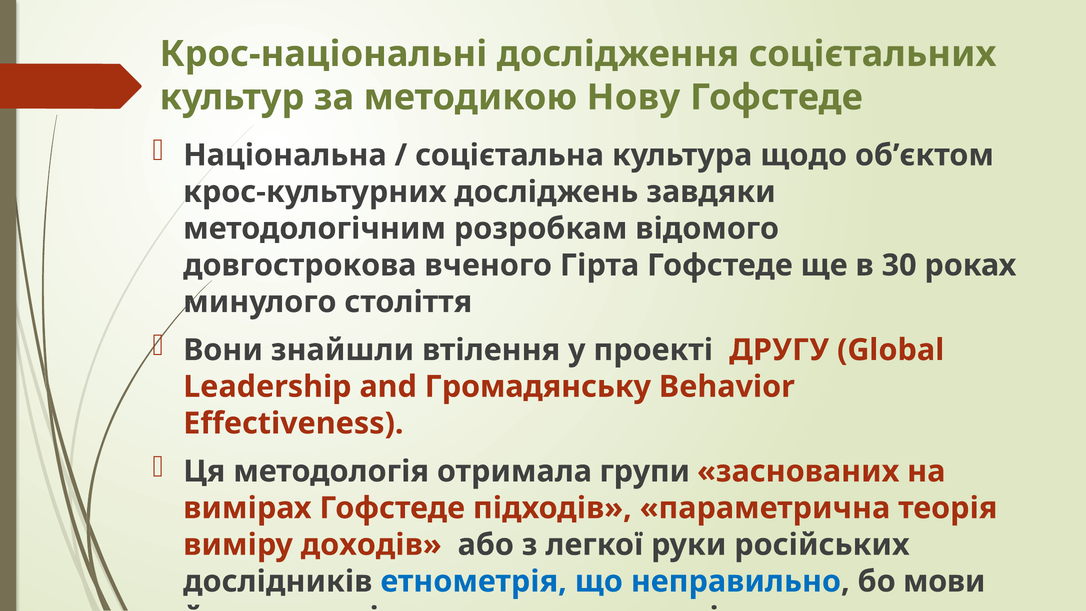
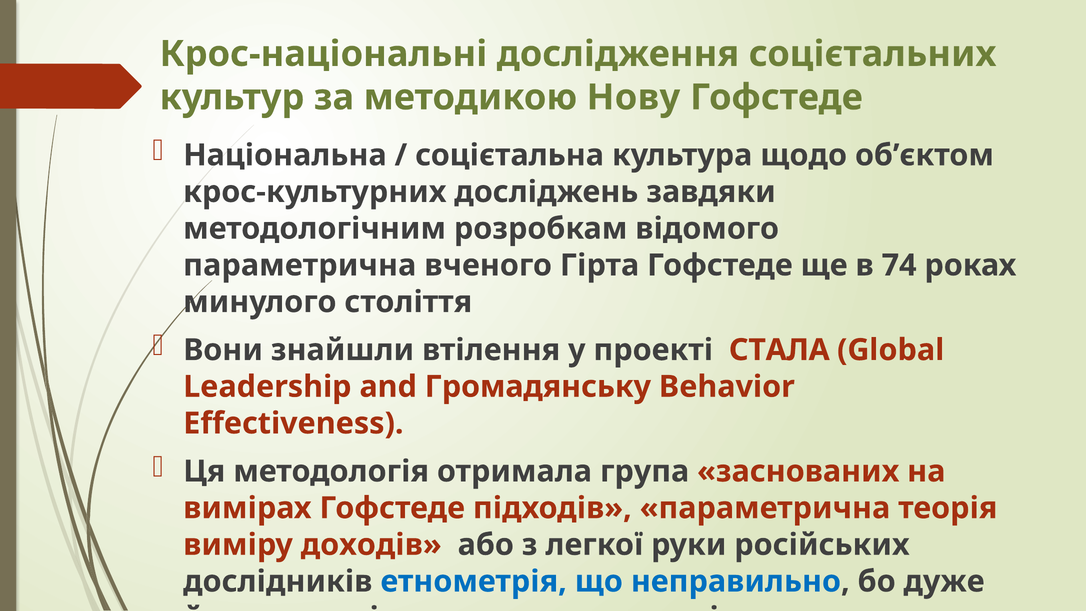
довгострокова: довгострокова -> параметрична (300, 265)
30: 30 -> 74 (899, 265)
ДРУГУ: ДРУГУ -> СТАЛА (779, 350)
групи: групи -> група (645, 471)
мови: мови -> дуже (944, 581)
